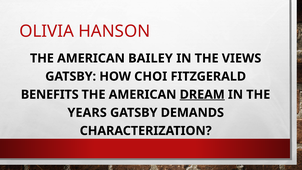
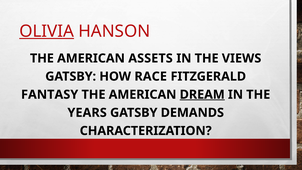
OLIVIA underline: none -> present (47, 31)
BAILEY: BAILEY -> ASSETS (151, 58)
CHOI: CHOI -> RACE (151, 76)
BENEFITS: BENEFITS -> FANTASY (50, 95)
